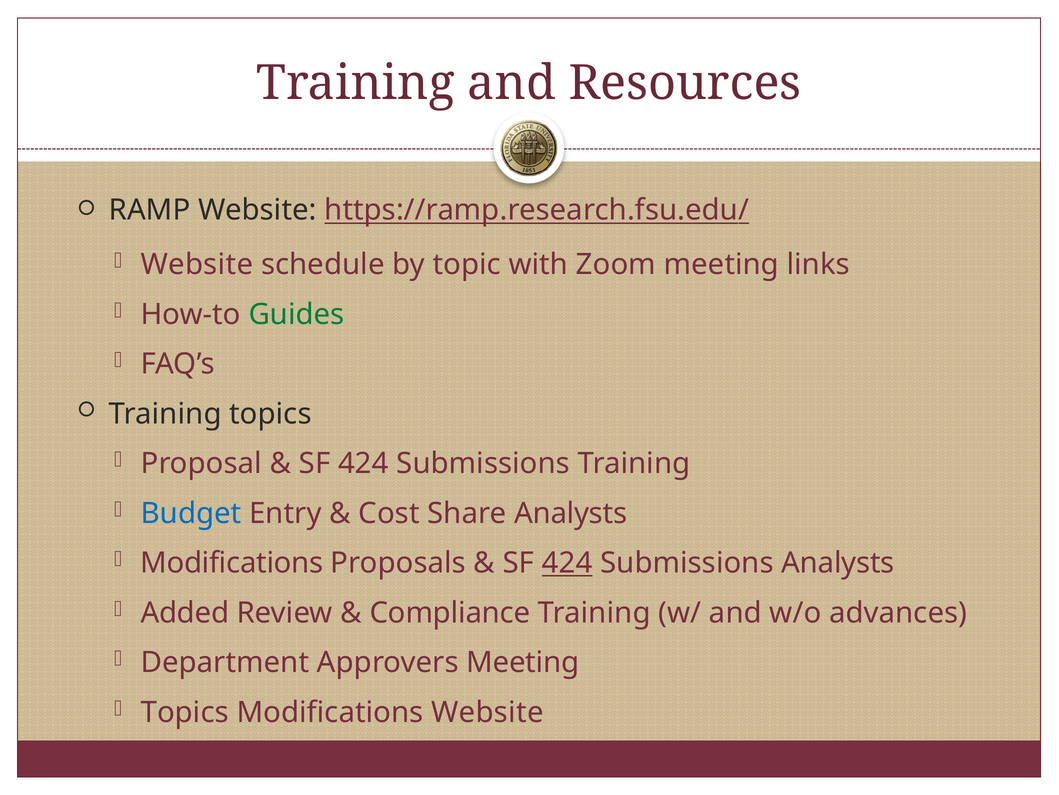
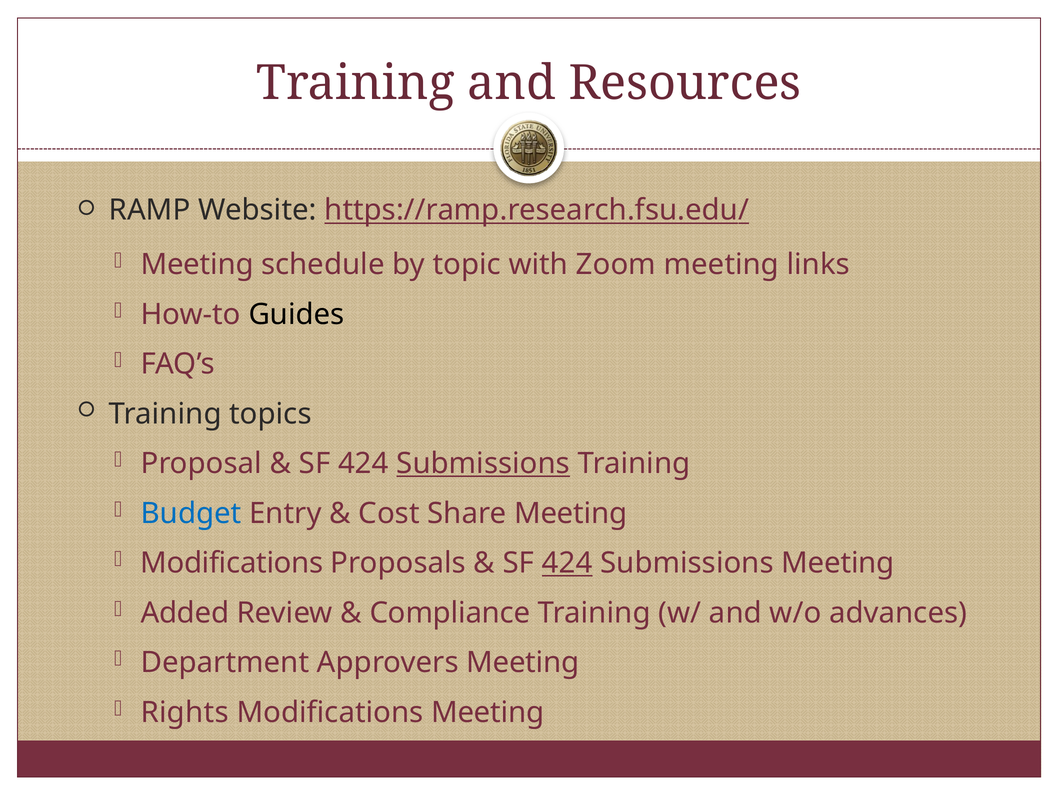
Website: Website -> Meeting (197, 264)
Guides colour: green -> black (297, 314)
Submissions underline: none -> present (483, 463)
Share Analysts: Analysts -> Meeting (571, 513)
Submissions Analysts: Analysts -> Meeting (838, 563)
Topics: Topics -> Rights (185, 712)
Modifications Website: Website -> Meeting (488, 712)
